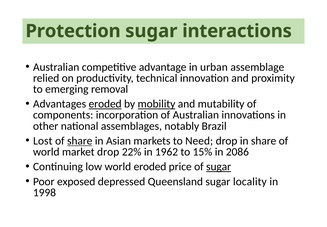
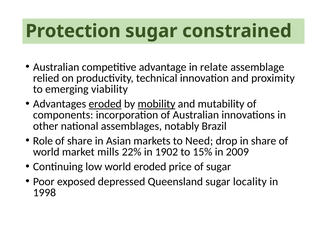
interactions: interactions -> constrained (237, 31)
urban: urban -> relate (214, 67)
removal: removal -> viability (109, 89)
Lost: Lost -> Role (43, 140)
share underline: present -> none (80, 140)
market drop: drop -> mills (108, 151)
1962: 1962 -> 1902 (167, 151)
2086: 2086 -> 2009 (237, 151)
sugar underline: present -> none (219, 166)
